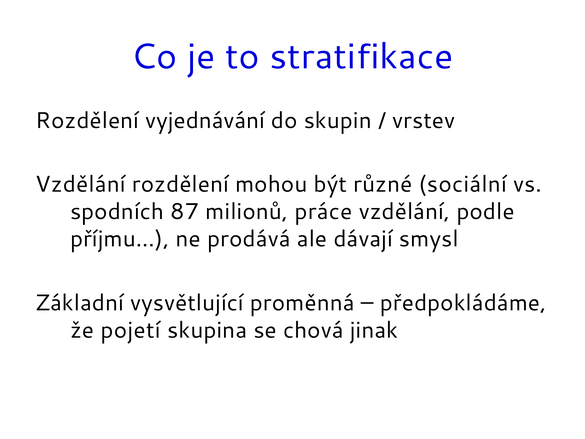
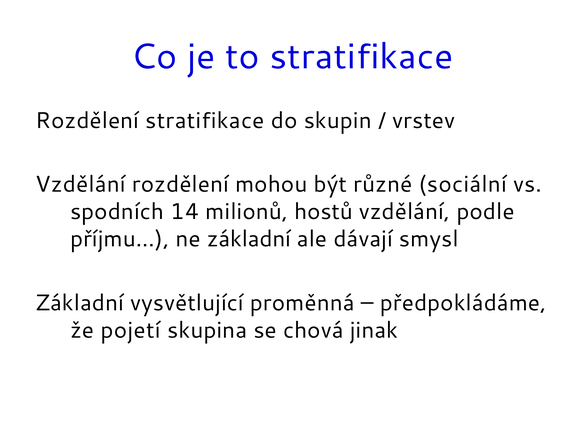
Rozdělení vyjednávání: vyjednávání -> stratifikace (205, 121)
87: 87 -> 14 (185, 212)
práce: práce -> hostů (324, 212)
ne prodává: prodává -> základní (249, 239)
